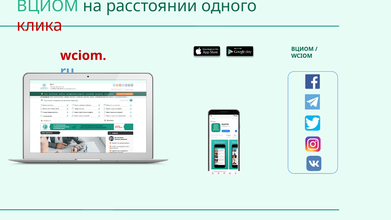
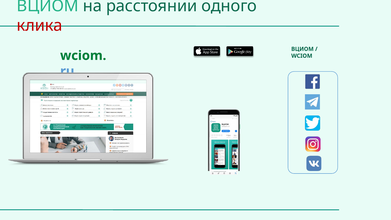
wciom colour: red -> green (83, 56)
